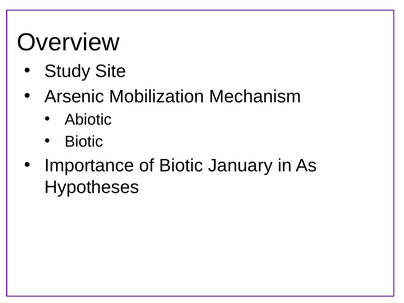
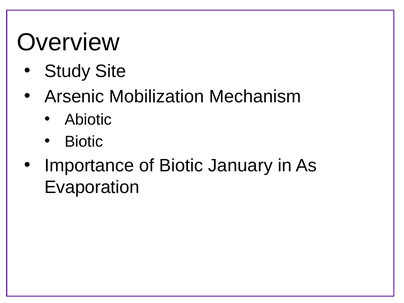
Hypotheses: Hypotheses -> Evaporation (92, 187)
